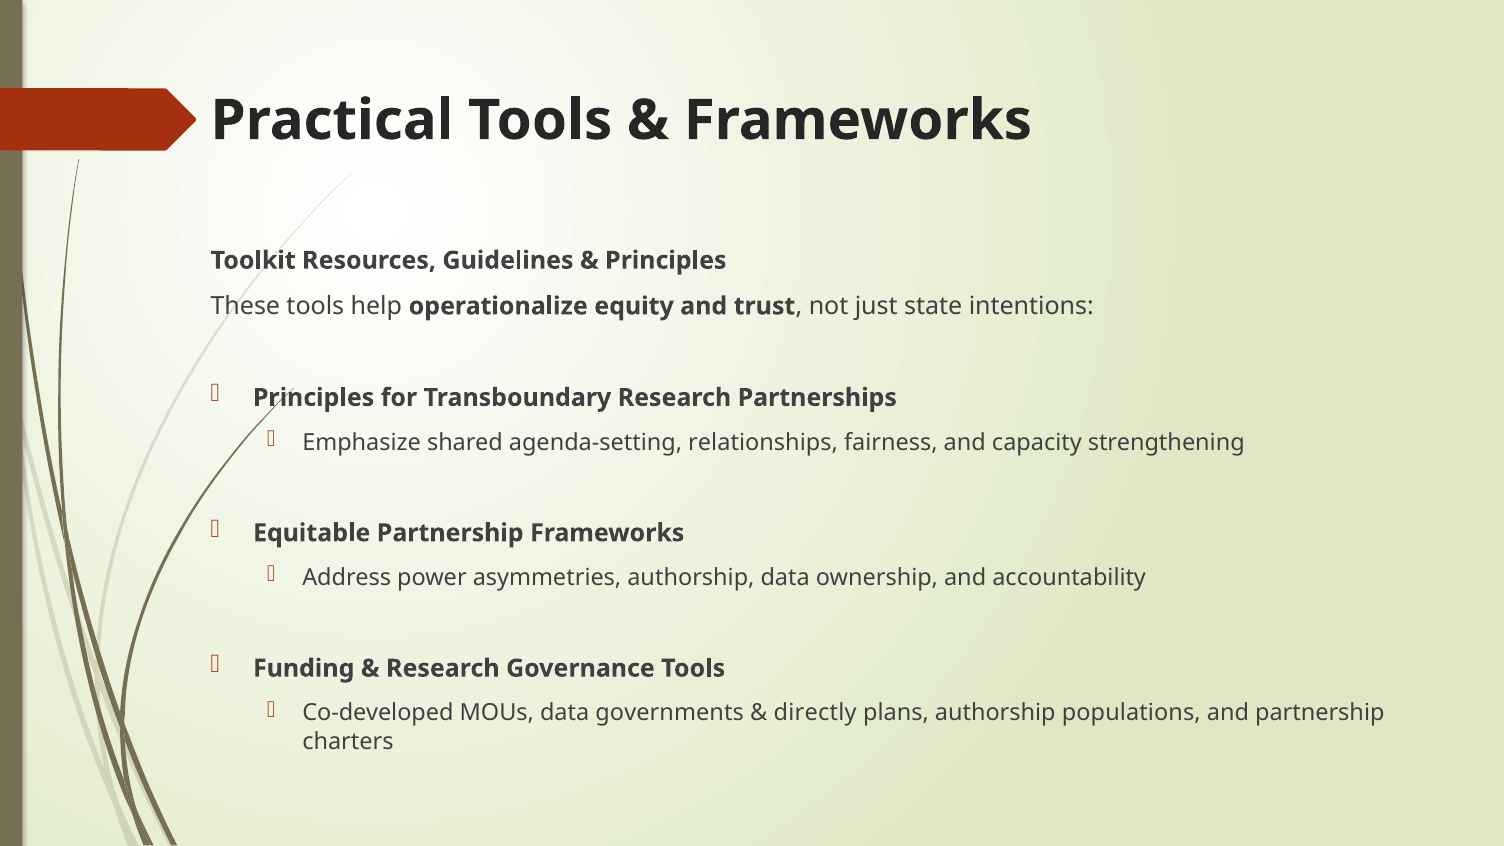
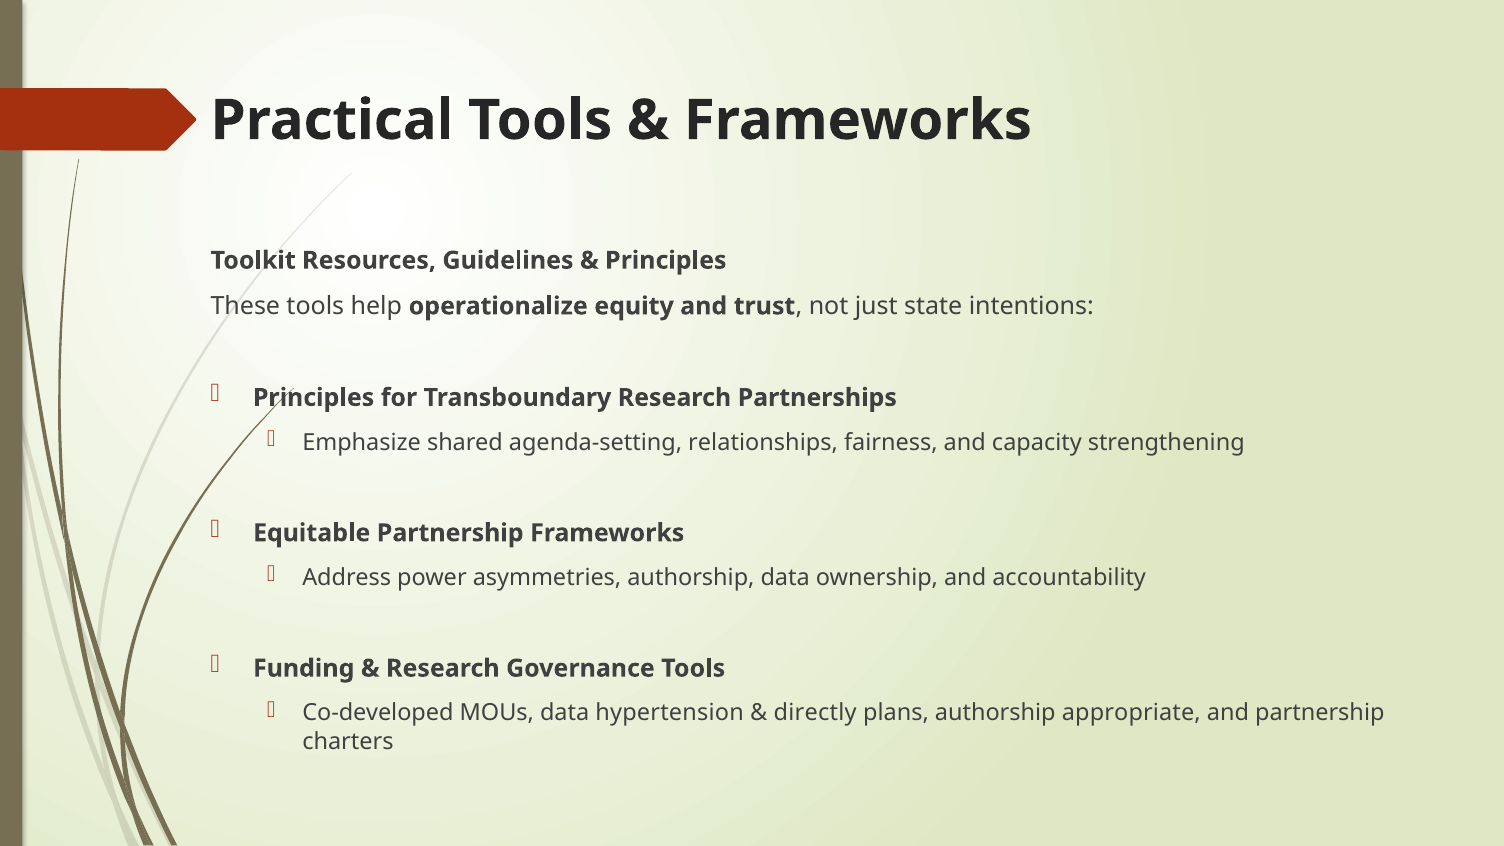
governments: governments -> hypertension (670, 713)
populations: populations -> appropriate (1131, 713)
